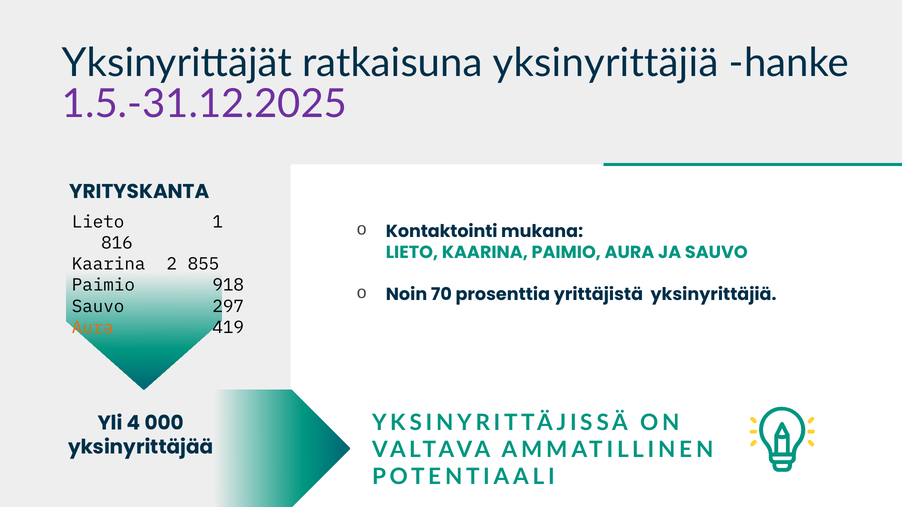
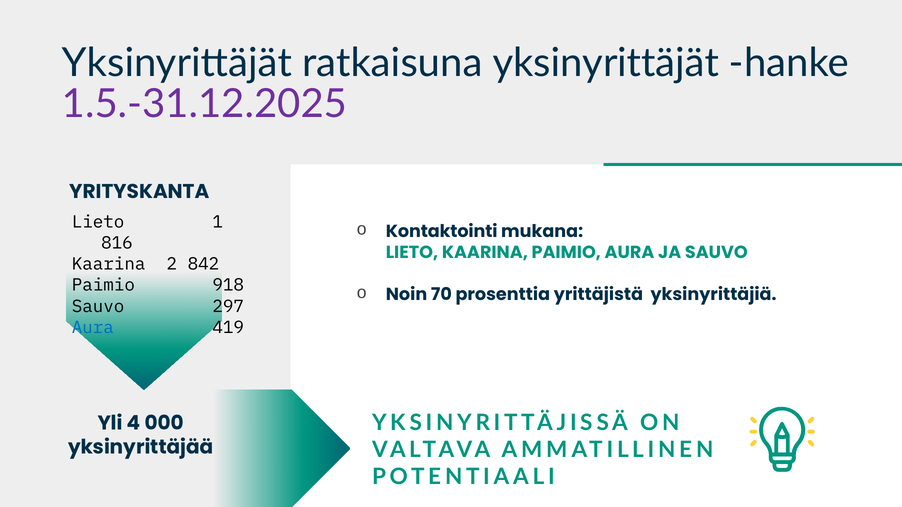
ratkaisuna yksinyrittäjiä: yksinyrittäjiä -> yksinyrittäjät (606, 63)
855: 855 -> 842 (203, 264)
Aura colour: orange -> blue (93, 328)
